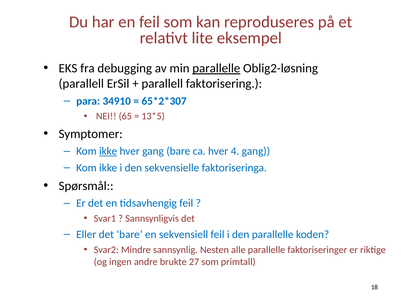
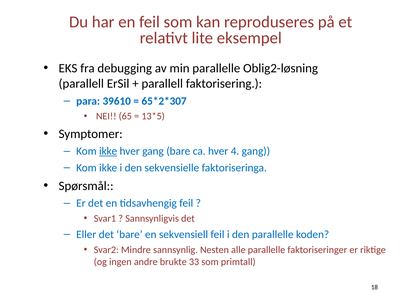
parallelle underline: present -> none (216, 68)
34910: 34910 -> 39610 (117, 101)
27: 27 -> 33 (194, 262)
